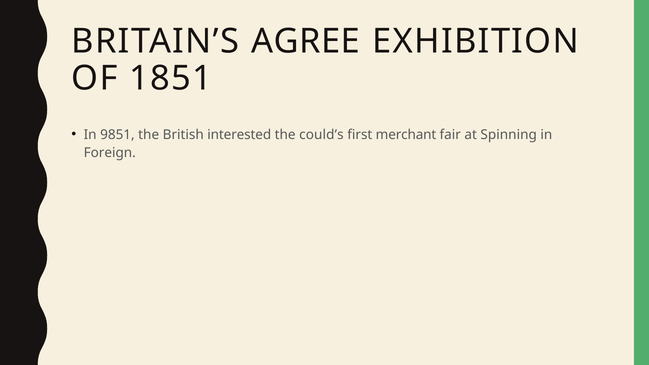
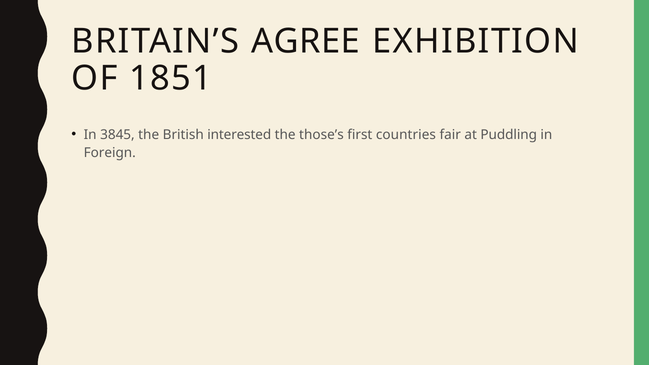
9851: 9851 -> 3845 (117, 135)
could’s: could’s -> those’s (321, 135)
merchant: merchant -> countries (406, 135)
Spinning: Spinning -> Puddling (509, 135)
